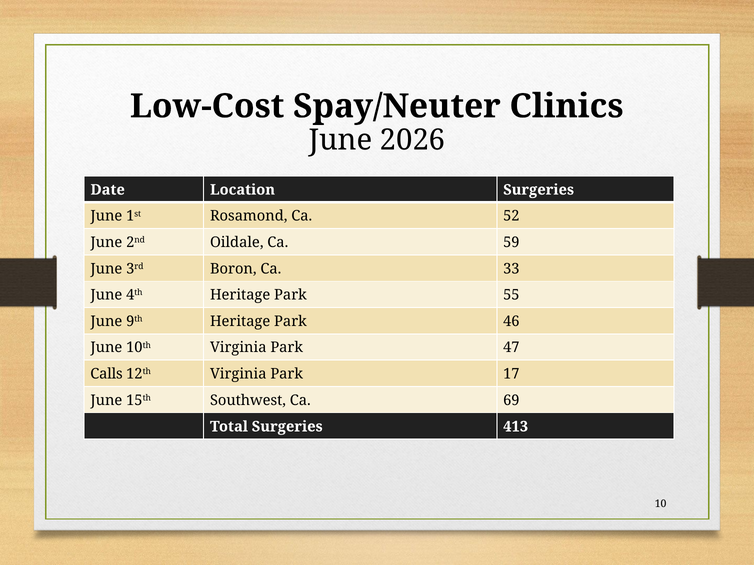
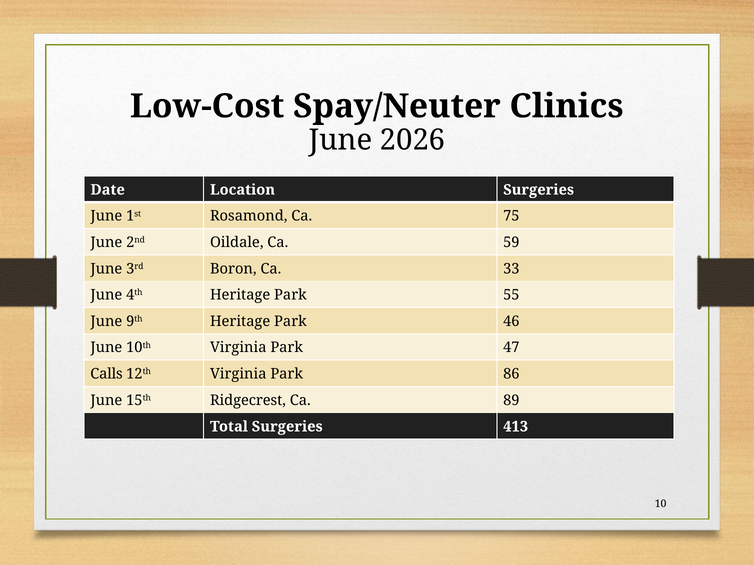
52: 52 -> 75 (511, 216)
17: 17 -> 86 (511, 374)
Southwest: Southwest -> Ridgecrest (248, 401)
69: 69 -> 89 (511, 401)
